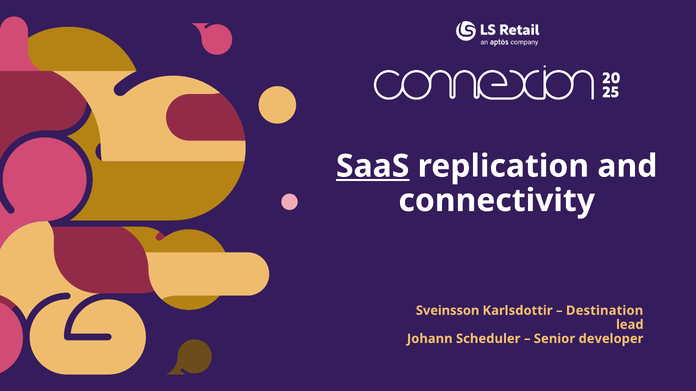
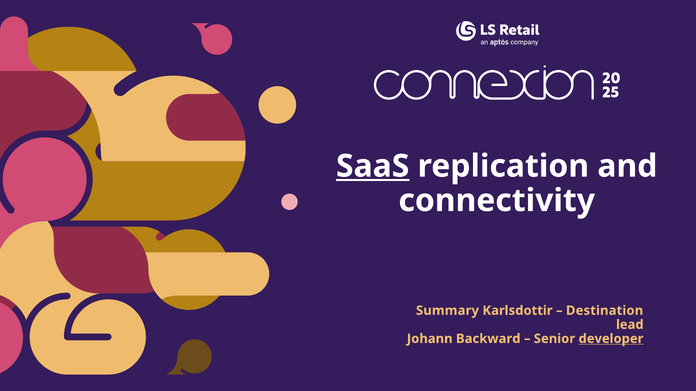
Sveinsson: Sveinsson -> Summary (447, 311)
Scheduler: Scheduler -> Backward (488, 339)
developer underline: none -> present (611, 339)
